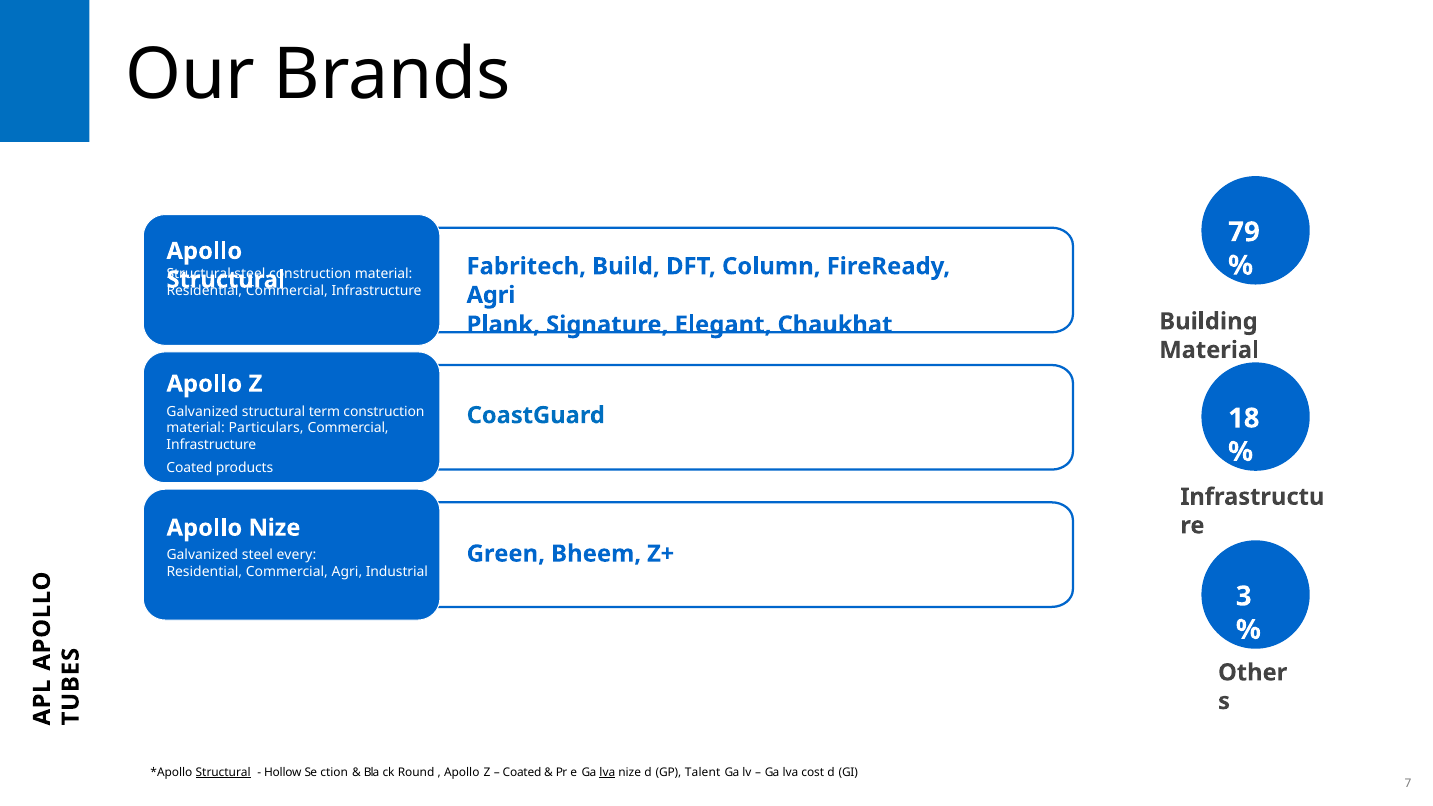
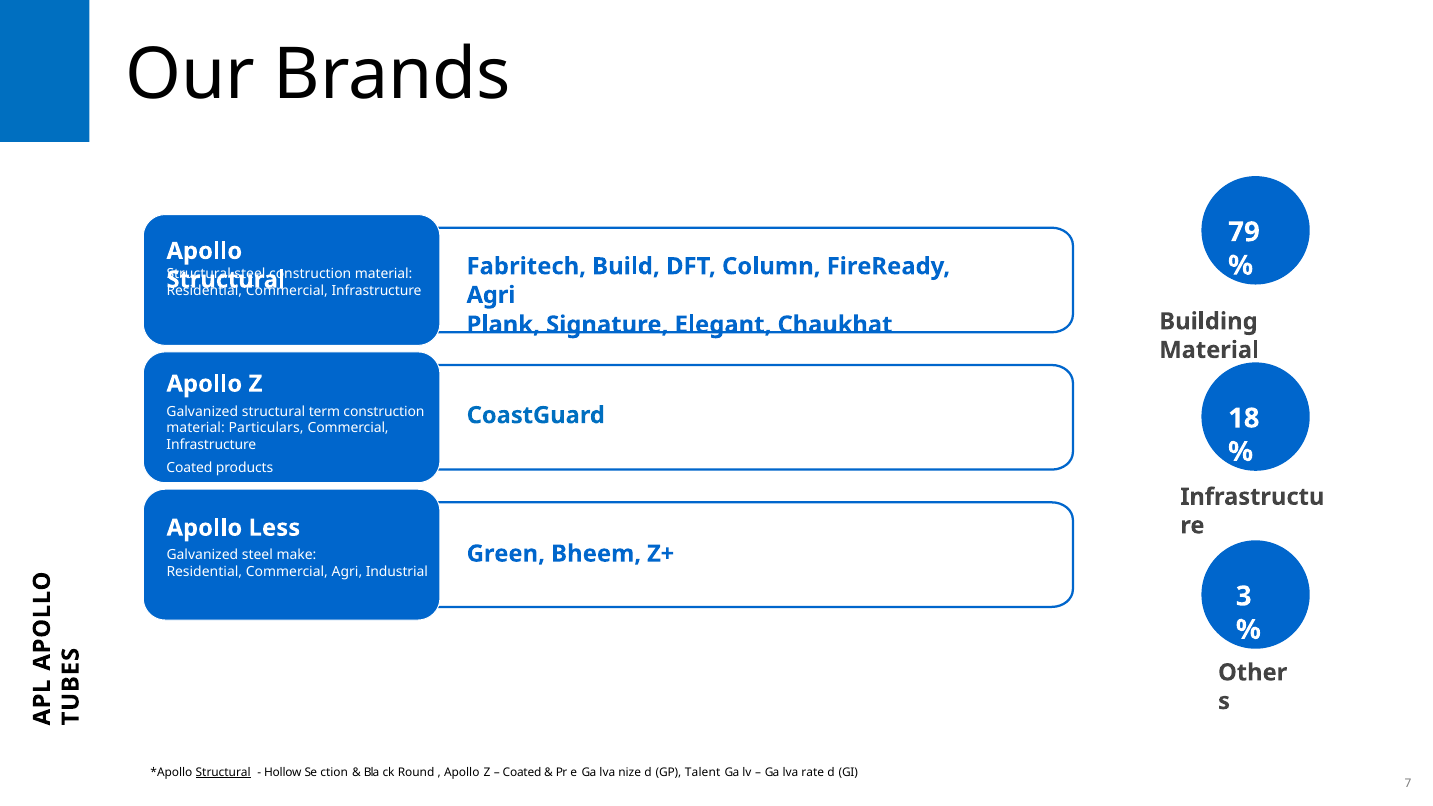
Apollo Nize: Nize -> Less (274, 528)
every: every -> make (296, 555)
lva underline: present -> none (607, 773)
cost: cost -> rate (813, 773)
